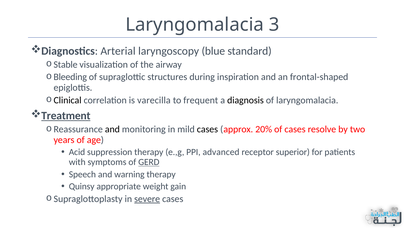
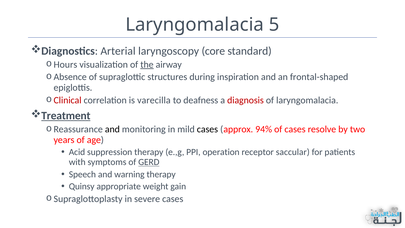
3: 3 -> 5 (274, 25)
blue: blue -> core (213, 51)
Stable: Stable -> Hours (65, 64)
the underline: none -> present (147, 64)
Bleeding: Bleeding -> Absence (70, 77)
Clinical colour: black -> red (68, 100)
frequent: frequent -> deafness (201, 100)
diagnosis colour: black -> red (245, 100)
20%: 20% -> 94% (264, 129)
advanced: advanced -> operation (221, 152)
superior: superior -> saccular (293, 152)
severe underline: present -> none (147, 199)
